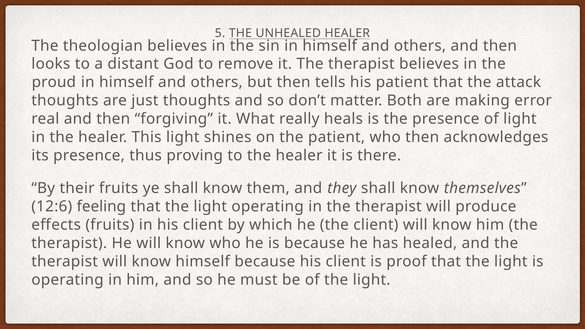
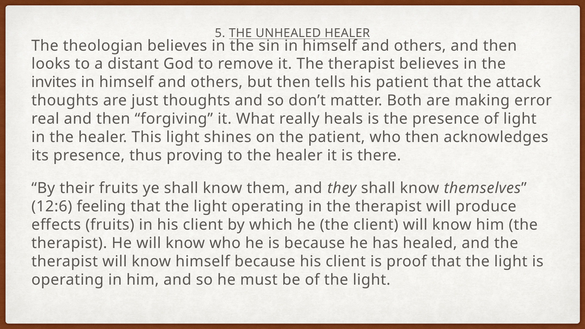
proud: proud -> invites (54, 82)
